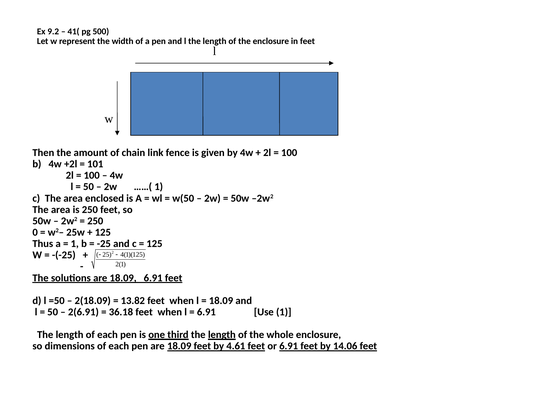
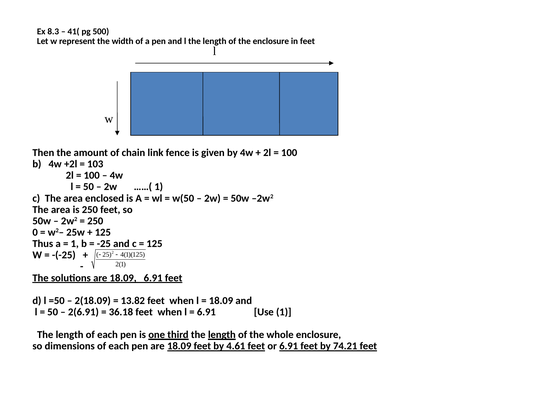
9.2: 9.2 -> 8.3 (53, 31)
101: 101 -> 103 (95, 164)
14.06: 14.06 -> 74.21 (345, 346)
